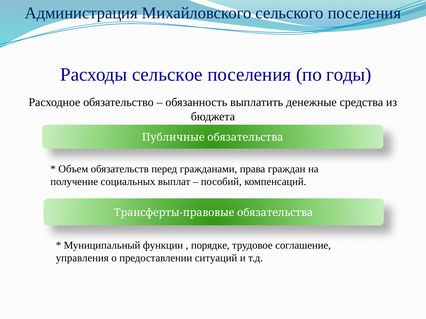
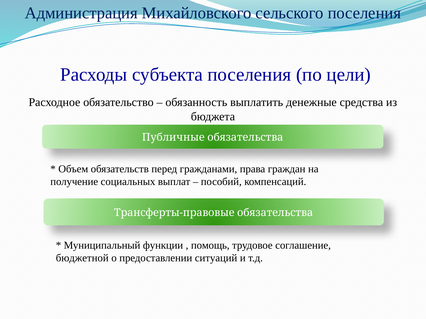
сельское: сельское -> субъекта (167, 75)
годы: годы -> цели (349, 75)
порядке: порядке -> помощь (210, 246)
управления: управления -> бюджетной (82, 259)
